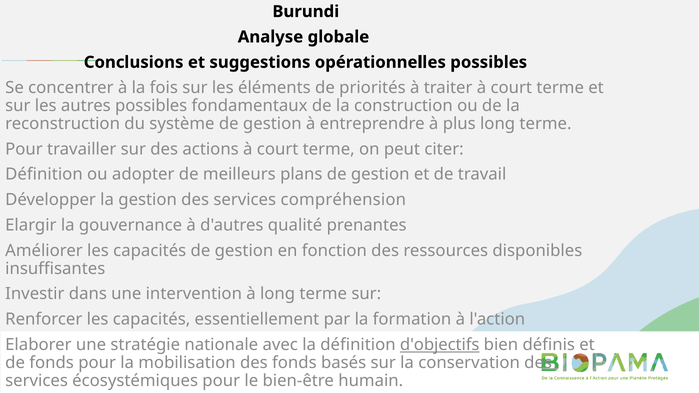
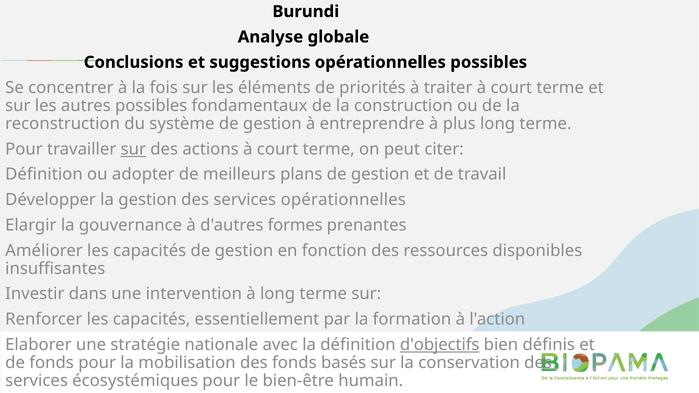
sur underline: none -> present (133, 149)
services compréhension: compréhension -> opérationnelles (343, 200)
qualité: qualité -> formes (295, 225)
